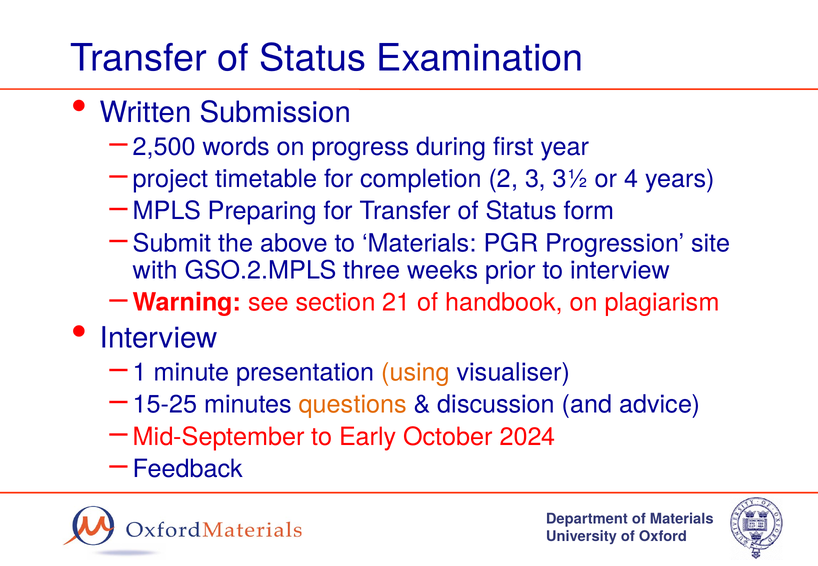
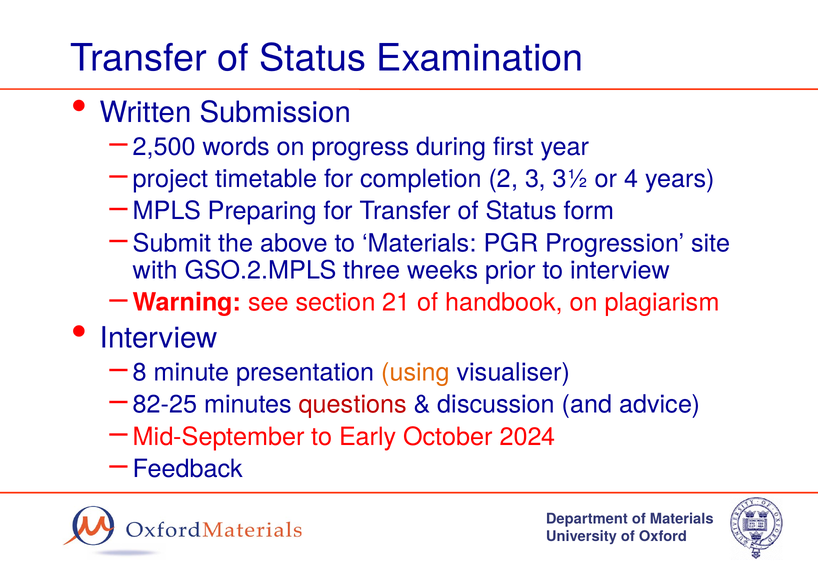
1: 1 -> 8 (140, 373)
15-25: 15-25 -> 82-25 (165, 405)
questions colour: orange -> red (353, 405)
